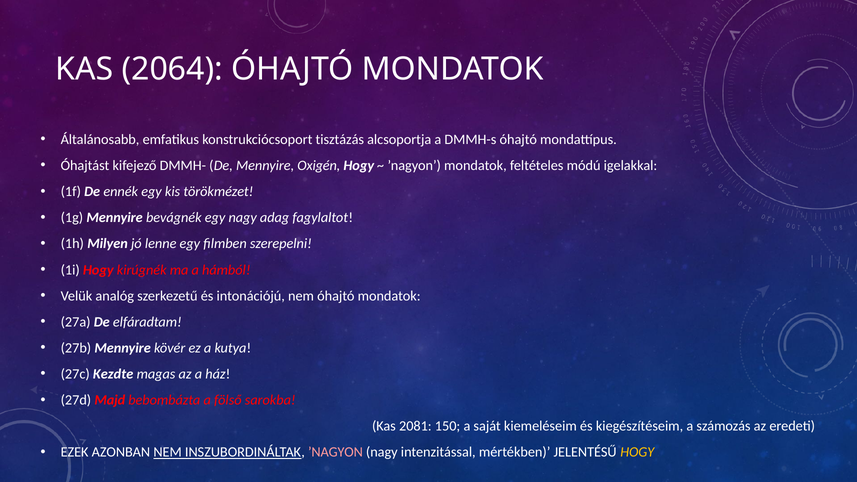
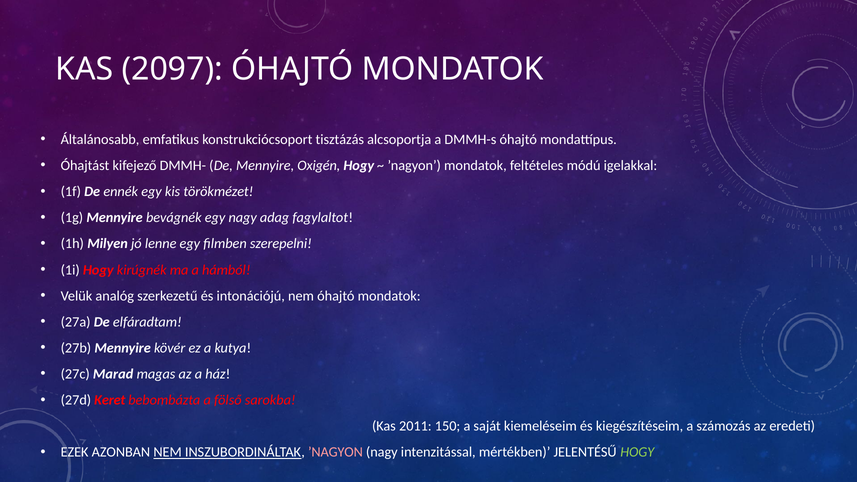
2064: 2064 -> 2097 (172, 69)
Kezdte: Kezdte -> Marad (113, 374)
Majd: Majd -> Keret (110, 400)
2081: 2081 -> 2011 (415, 426)
HOGY colour: yellow -> light green (637, 452)
